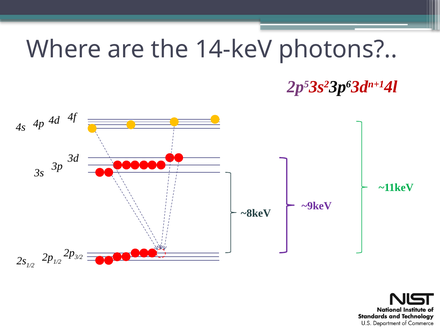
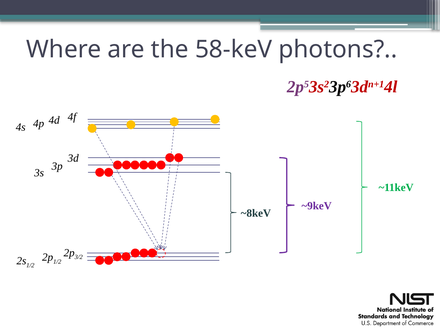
14-keV: 14-keV -> 58-keV (234, 49)
